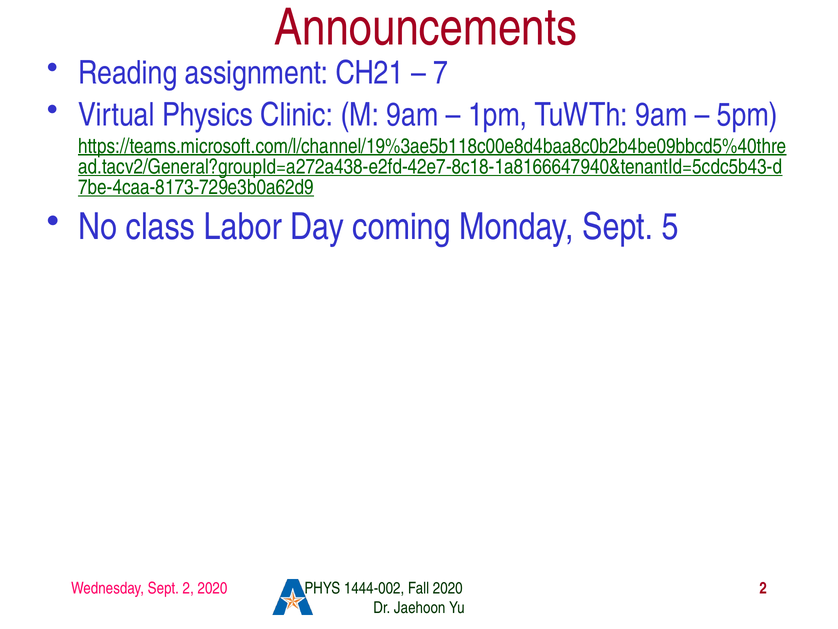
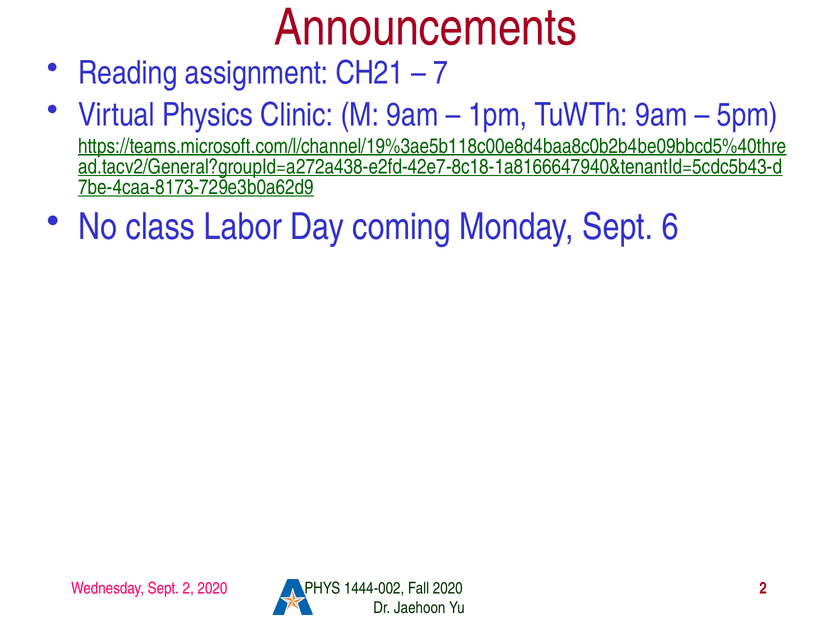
5: 5 -> 6 (670, 227)
